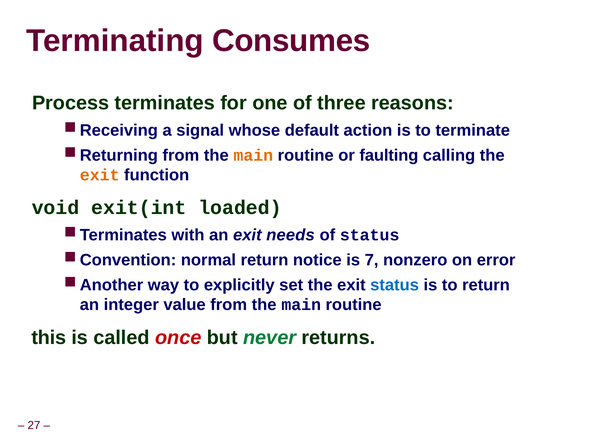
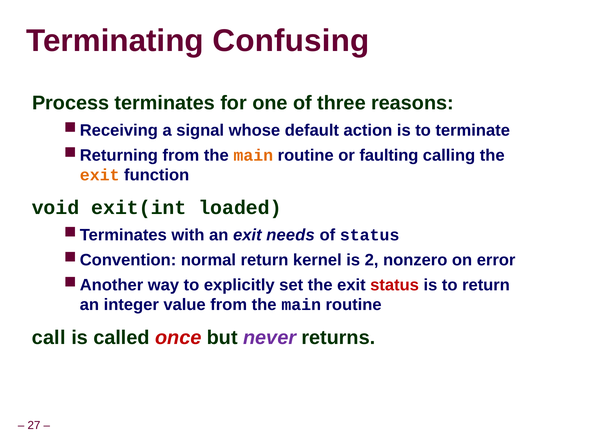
Consumes: Consumes -> Confusing (291, 41)
notice: notice -> kernel (317, 260)
7: 7 -> 2 (372, 260)
status colour: blue -> red (395, 285)
this: this -> call (49, 338)
never colour: green -> purple (270, 338)
